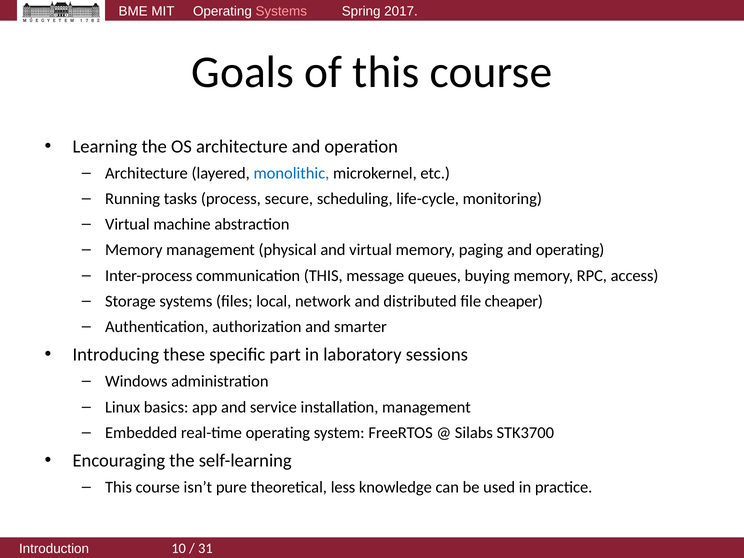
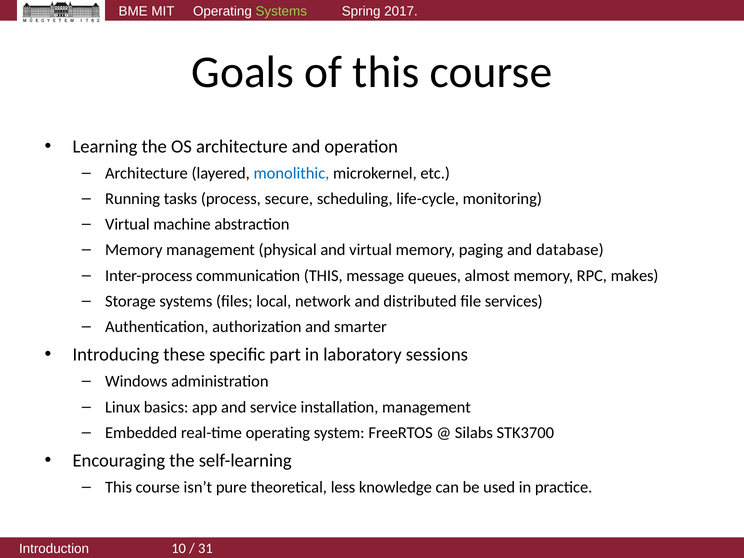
Systems colour: pink -> light green (281, 11)
and operating: operating -> database (570, 250)
buying: buying -> almost (487, 276)
access: access -> makes (635, 276)
cheaper: cheaper -> services (514, 301)
